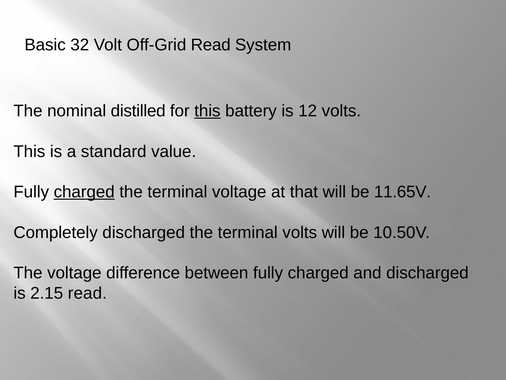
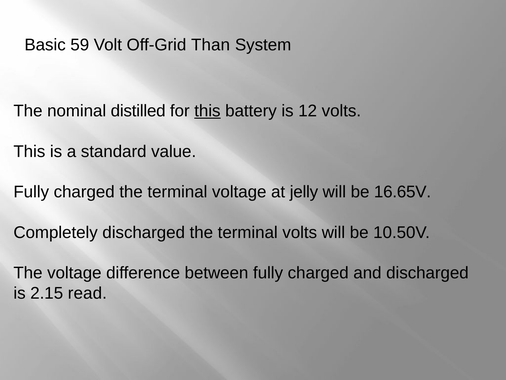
32: 32 -> 59 (80, 45)
Off-Grid Read: Read -> Than (211, 45)
charged underline: present -> none (84, 192)
that: that -> jelly (304, 192)
11.65V: 11.65V -> 16.65V (403, 192)
